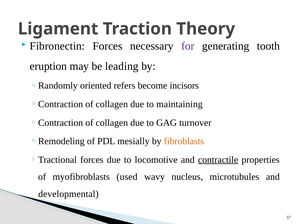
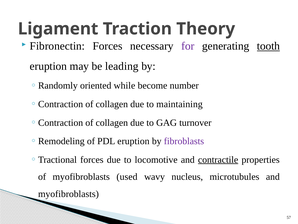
tooth underline: none -> present (268, 46)
refers: refers -> while (124, 85)
incisors: incisors -> number (184, 85)
PDL mesially: mesially -> eruption (133, 141)
fibroblasts colour: orange -> purple (184, 141)
developmental: developmental -> myofibroblasts (68, 194)
